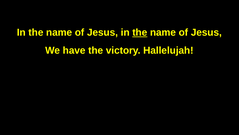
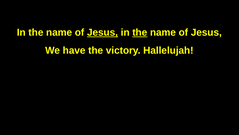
Jesus underline: none -> present (103, 32)
